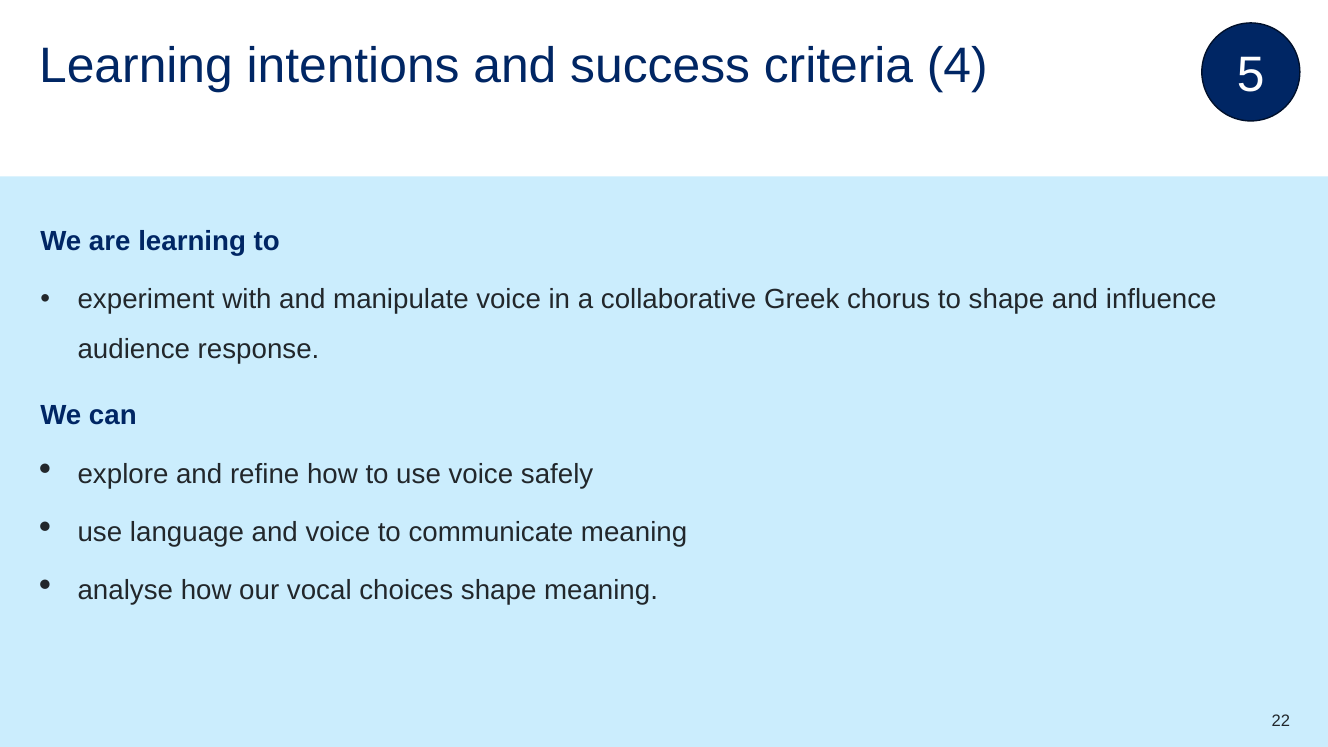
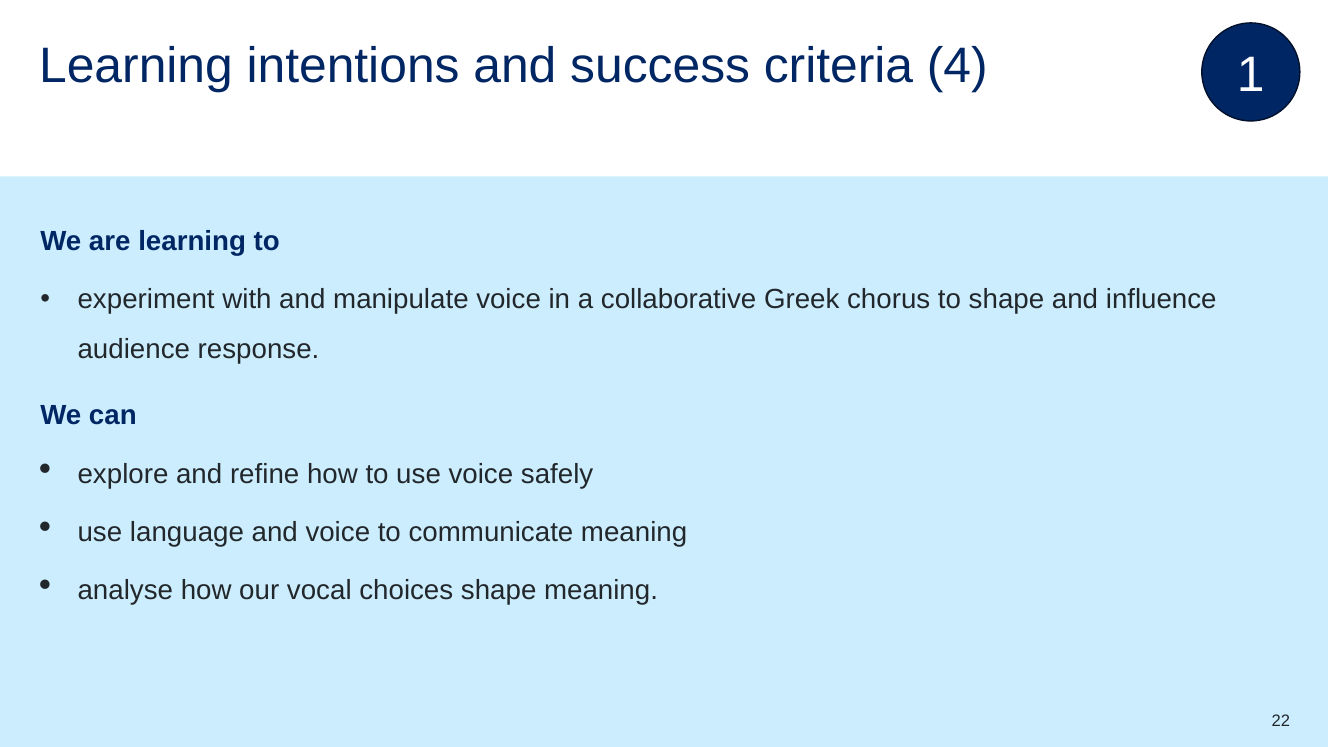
5: 5 -> 1 (1251, 75)
